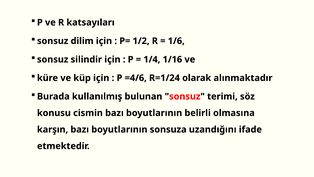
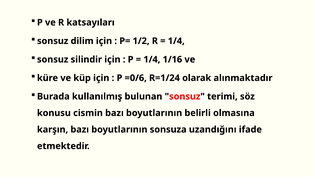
1/6: 1/6 -> 1/4 (176, 41)
=4/6: =4/6 -> =0/6 (136, 78)
